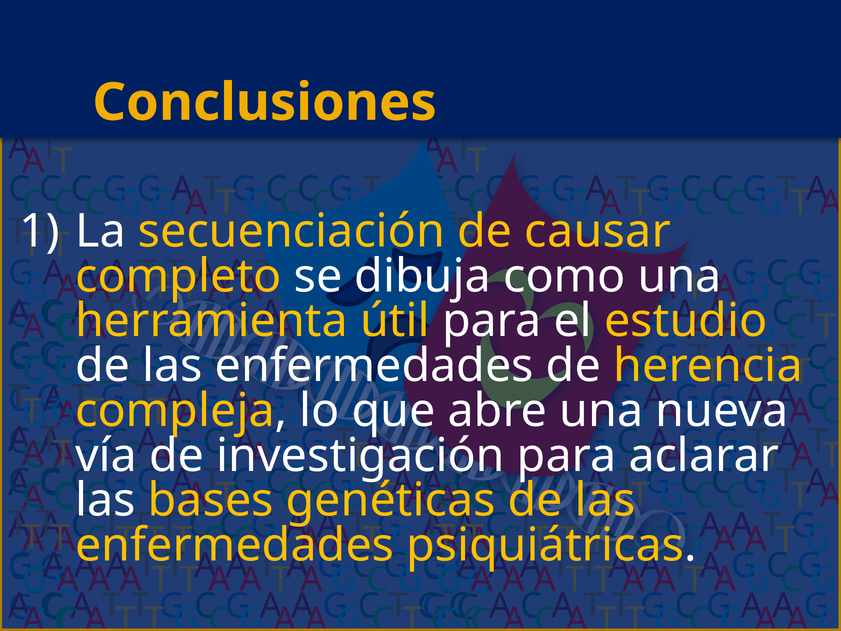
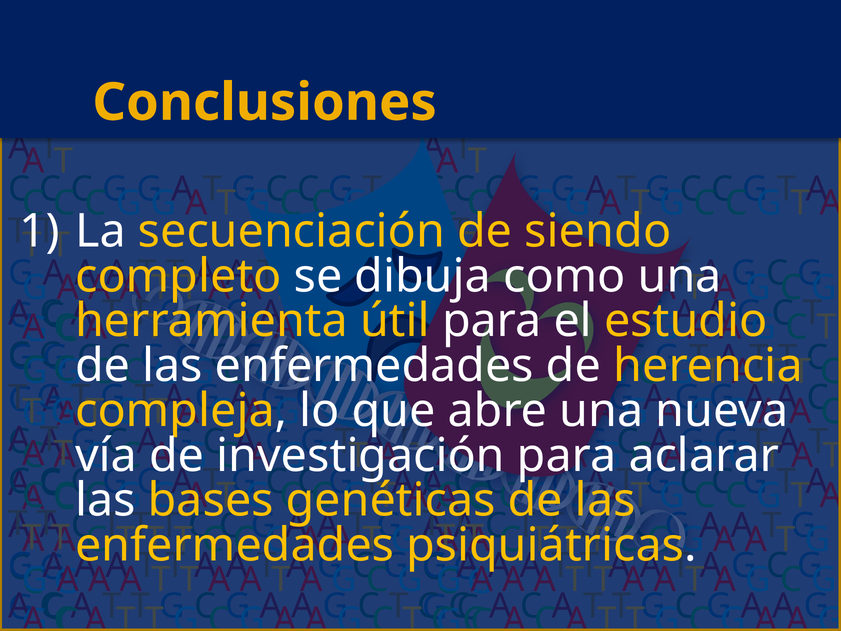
causar: causar -> siendo (598, 231)
